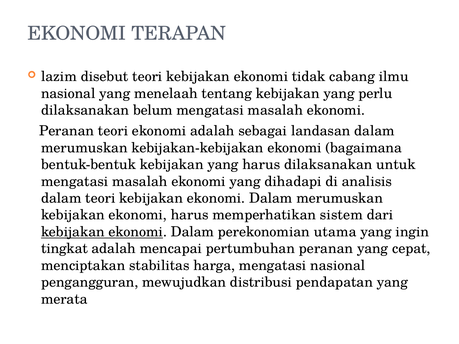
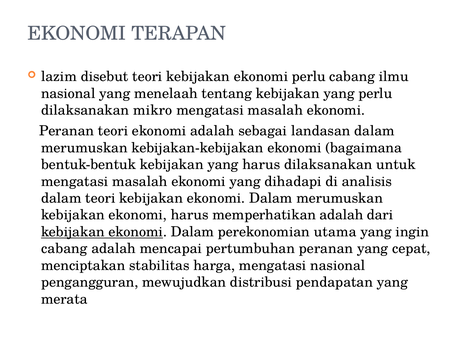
ekonomi tidak: tidak -> perlu (309, 77)
belum: belum -> mikro (153, 110)
memperhatikan sistem: sistem -> adalah (341, 215)
tingkat: tingkat -> cabang (64, 249)
